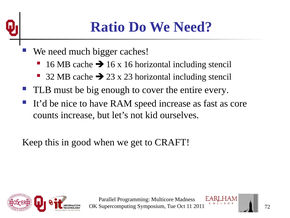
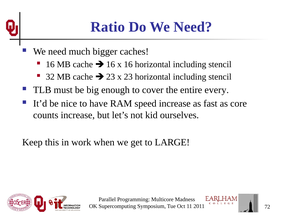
good: good -> work (81, 142)
CRAFT: CRAFT -> LARGE (172, 142)
